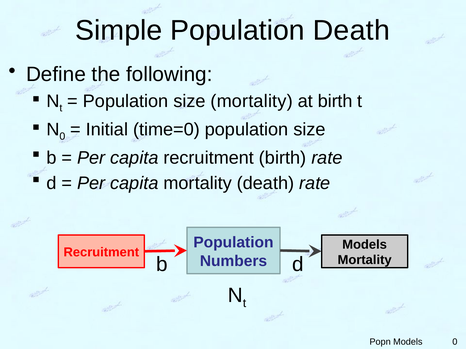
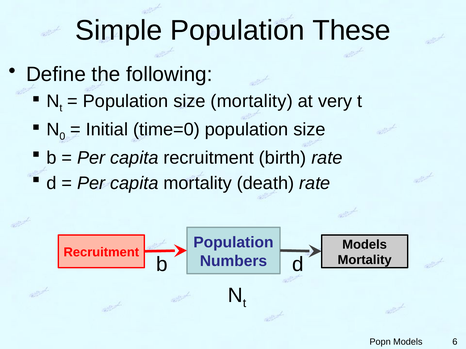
Population Death: Death -> These (352, 30)
at birth: birth -> very (335, 101)
Models 0: 0 -> 6 (455, 342)
